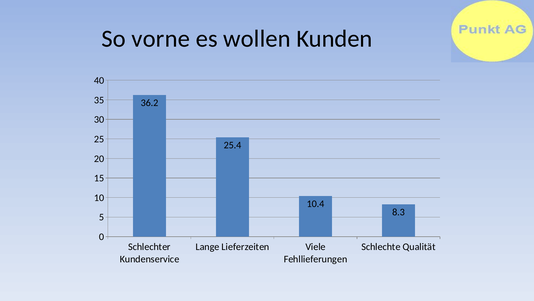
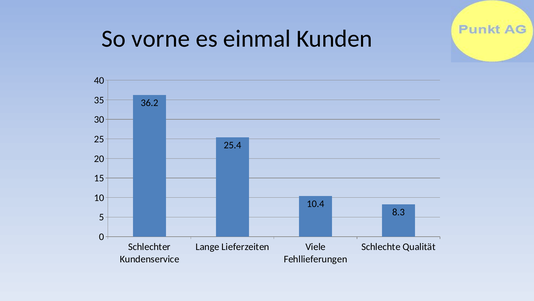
wollen: wollen -> einmal (257, 39)
